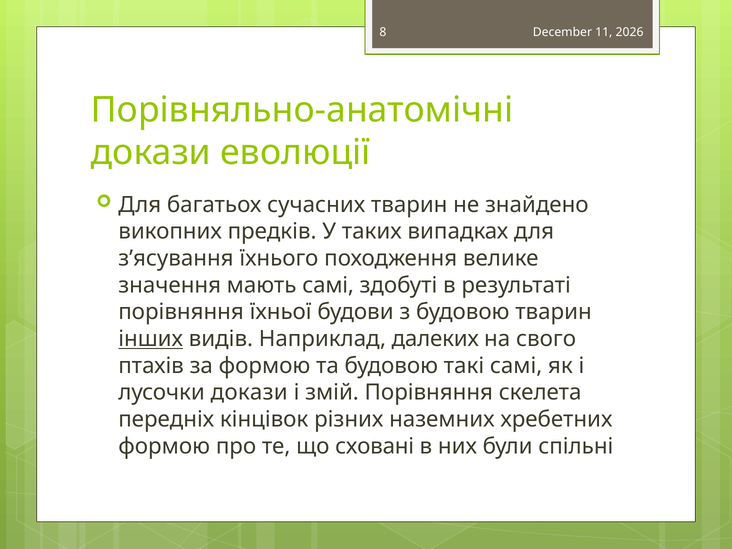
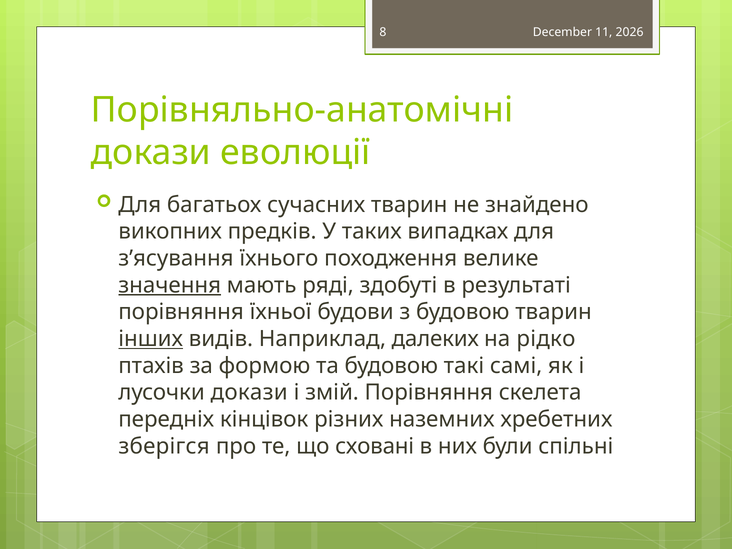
значення underline: none -> present (170, 285)
мають самі: самі -> ряді (328, 285)
свого: свого -> рідко (546, 339)
формою: формою -> зберігся (164, 446)
